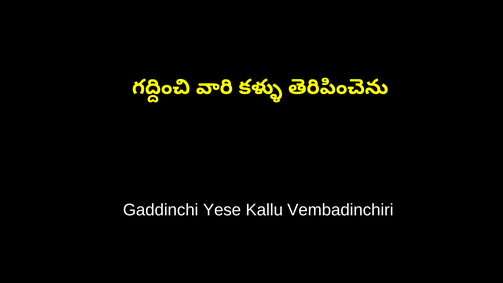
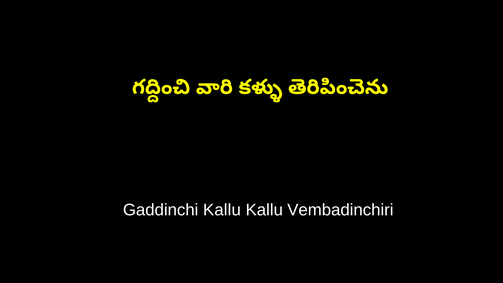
Gaddinchi Yese: Yese -> Kallu (222, 210)
